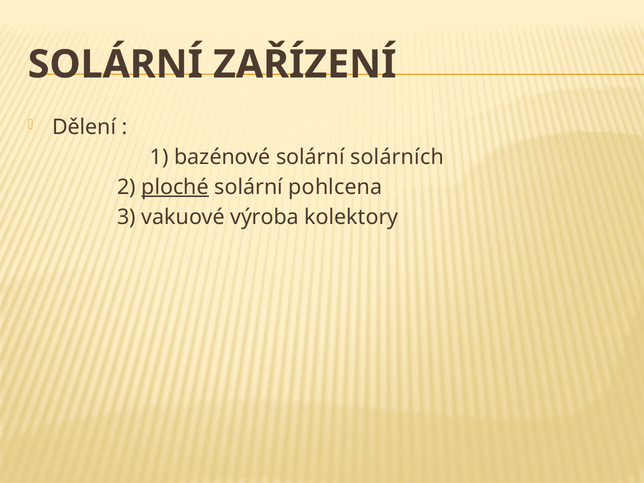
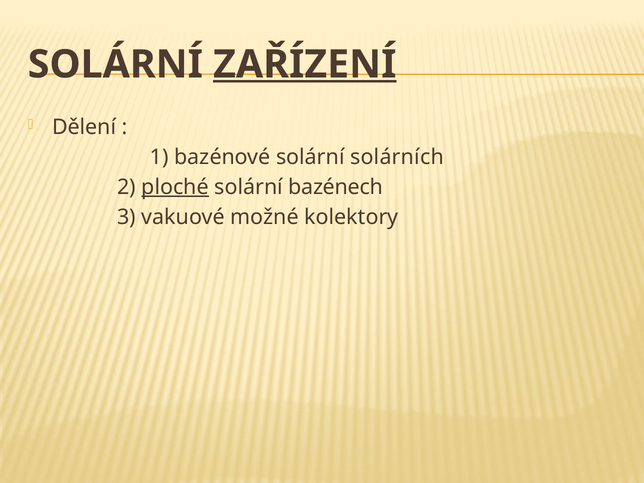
ZAŘÍZENÍ underline: none -> present (305, 64)
pohlcena: pohlcena -> bazénech (336, 187)
výroba: výroba -> možné (265, 217)
